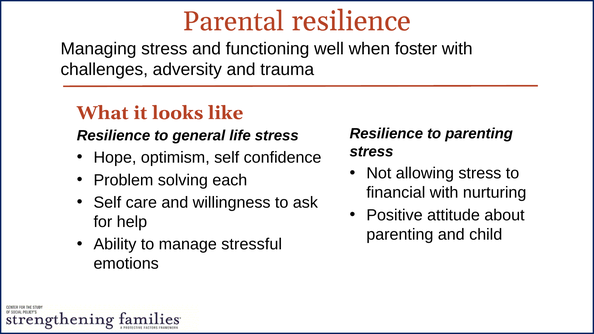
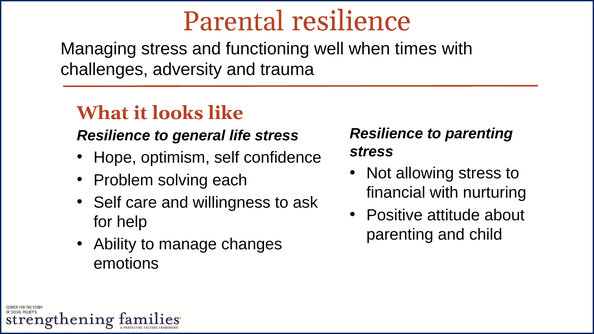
foster: foster -> times (416, 49)
stressful: stressful -> changes (252, 244)
